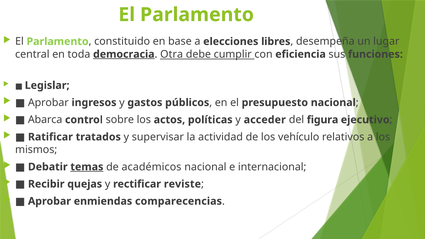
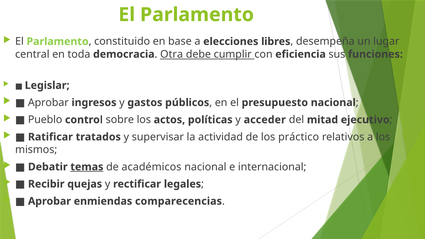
democracia underline: present -> none (124, 54)
Abarca: Abarca -> Pueblo (45, 120)
figura: figura -> mitad (322, 120)
vehículo: vehículo -> práctico (299, 137)
reviste: reviste -> legales (182, 184)
